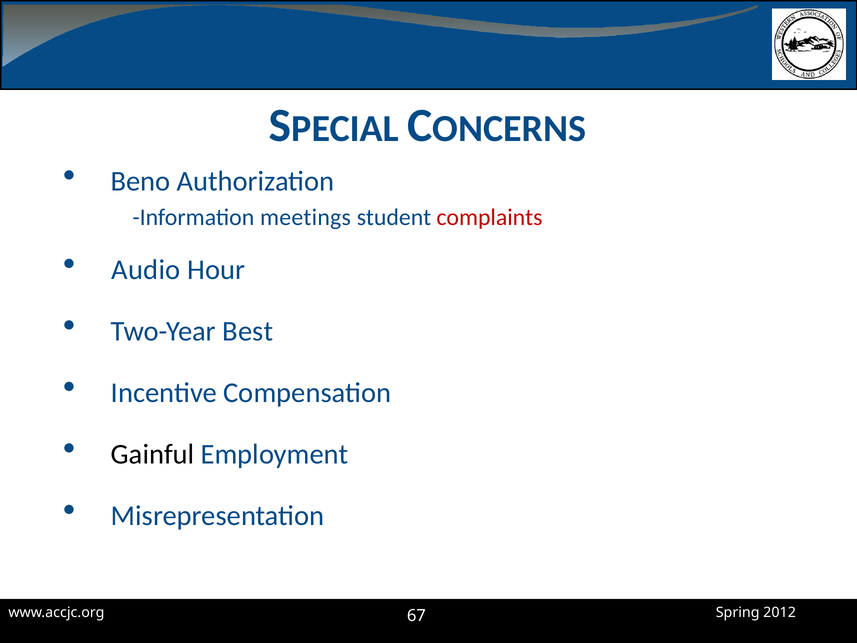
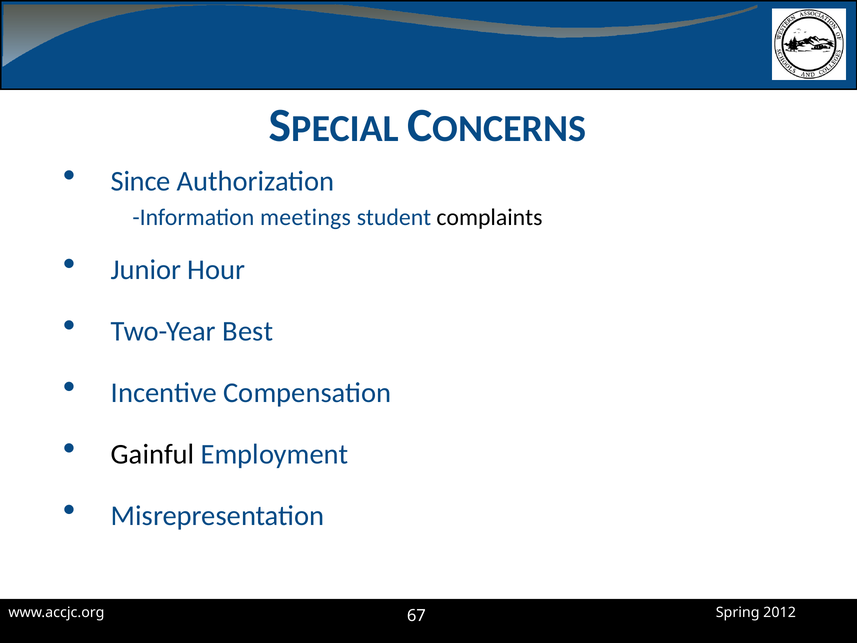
Beno: Beno -> Since (141, 181)
complaints colour: red -> black (489, 217)
Audio: Audio -> Junior (146, 270)
